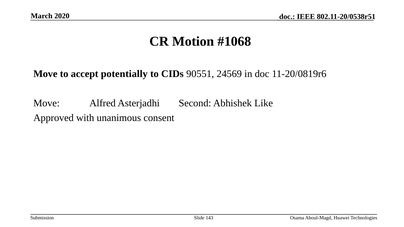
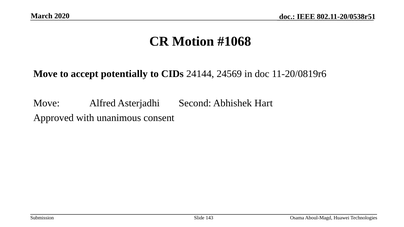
90551: 90551 -> 24144 (200, 74)
Like: Like -> Hart (264, 103)
